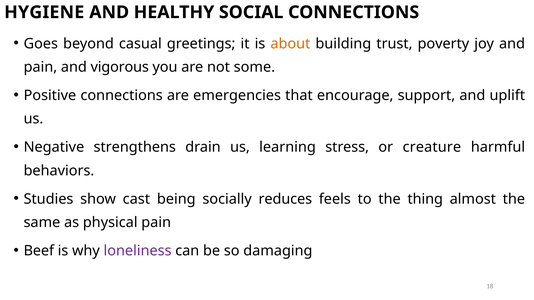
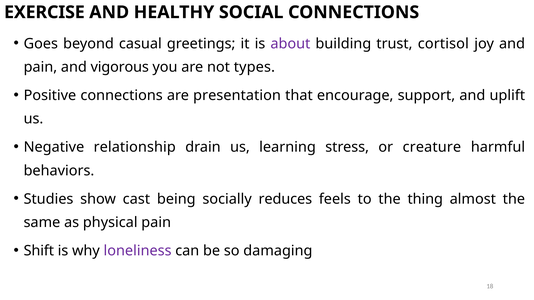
HYGIENE: HYGIENE -> EXERCISE (44, 12)
about colour: orange -> purple (290, 44)
poverty: poverty -> cortisol (443, 44)
some: some -> types (254, 67)
emergencies: emergencies -> presentation (237, 96)
strengthens: strengthens -> relationship (135, 147)
Beef: Beef -> Shift (39, 251)
